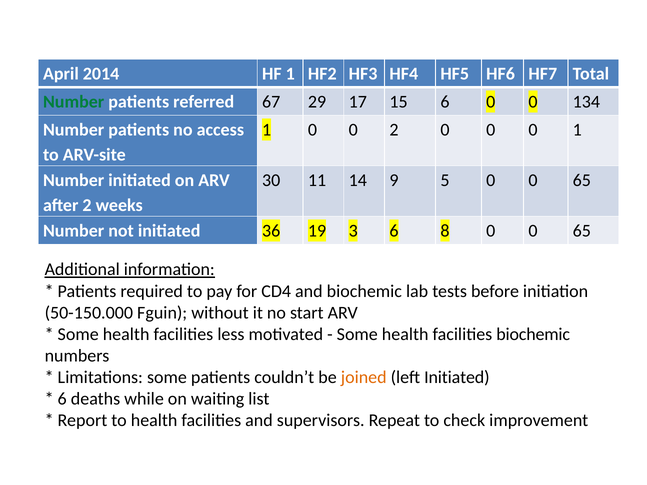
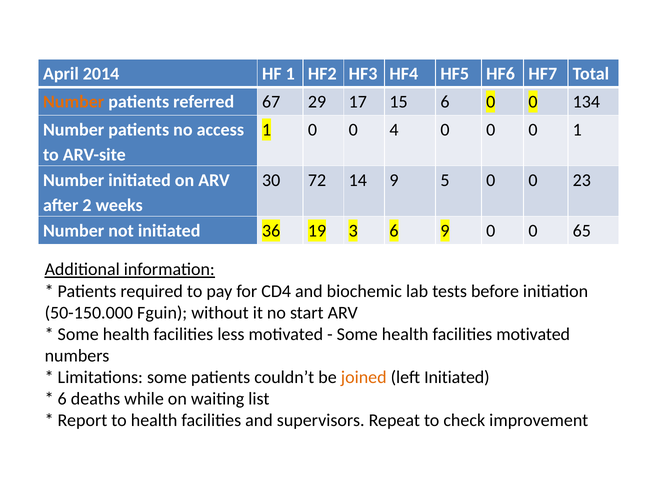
Number colour: green -> orange (74, 102)
0 2: 2 -> 4 (394, 130)
11: 11 -> 72 (317, 180)
5 0 0 65: 65 -> 23 (582, 180)
6 8: 8 -> 9 (445, 231)
facilities biochemic: biochemic -> motivated (533, 334)
